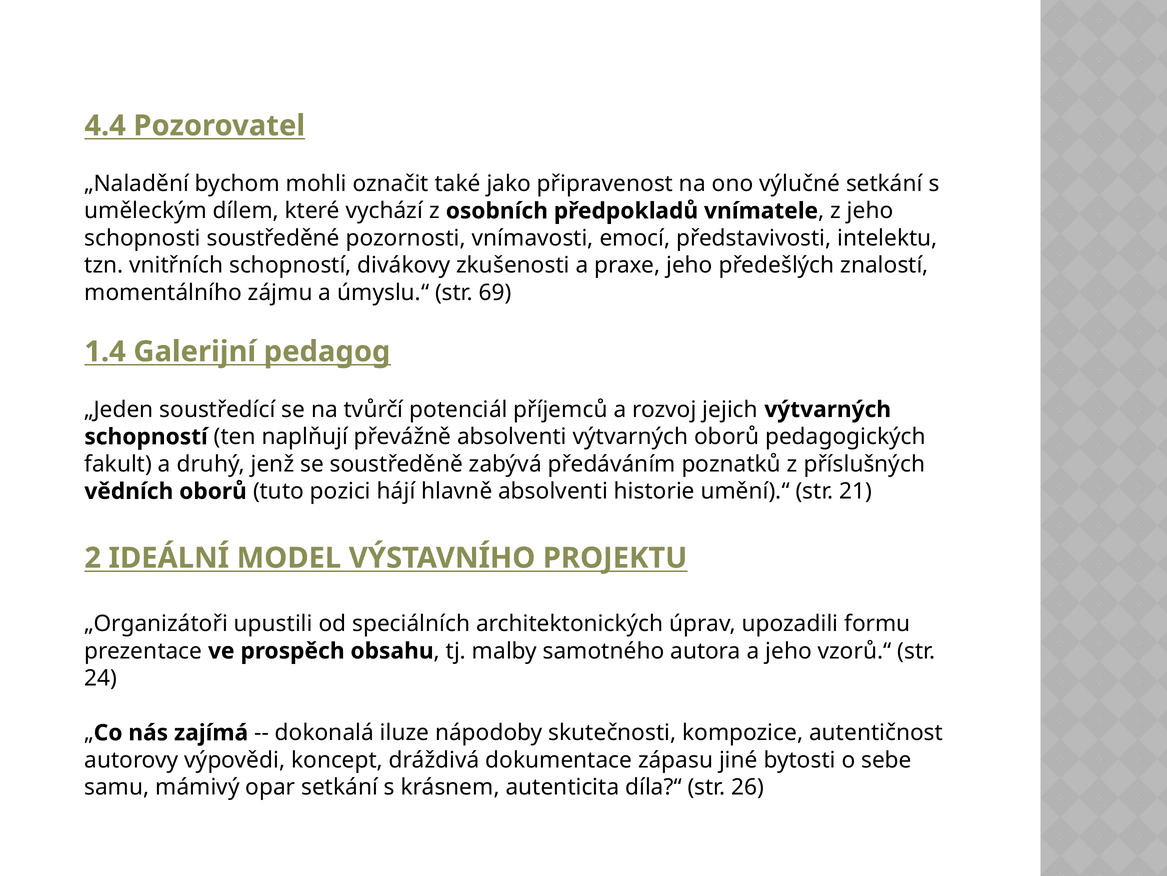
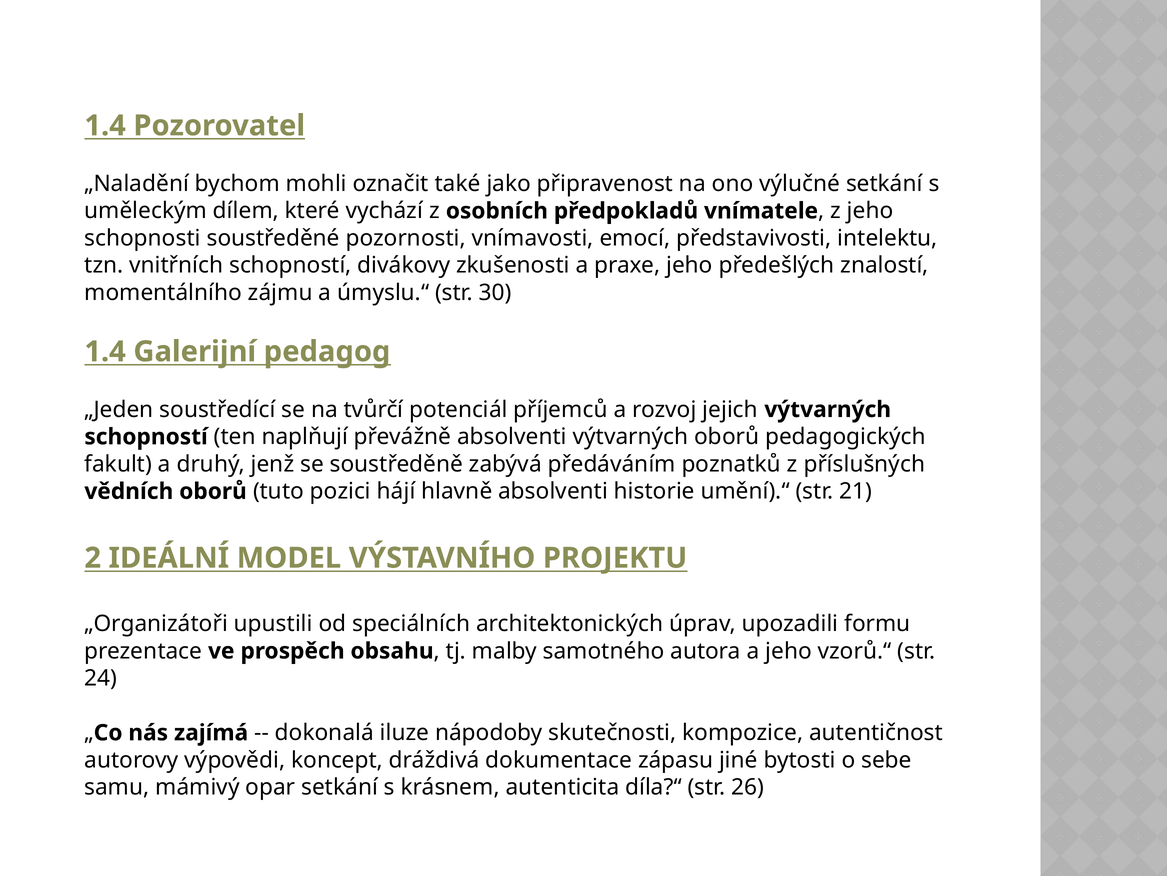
4.4: 4.4 -> 1.4 (105, 126)
69: 69 -> 30 (495, 292)
